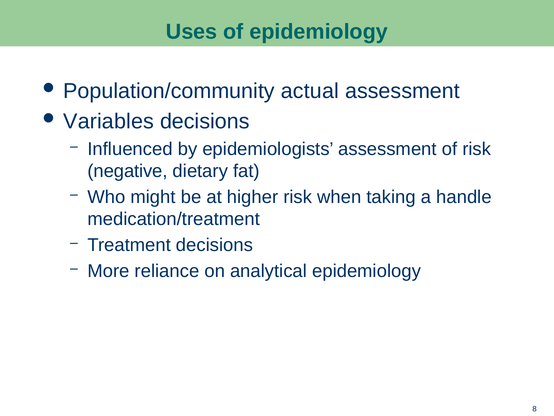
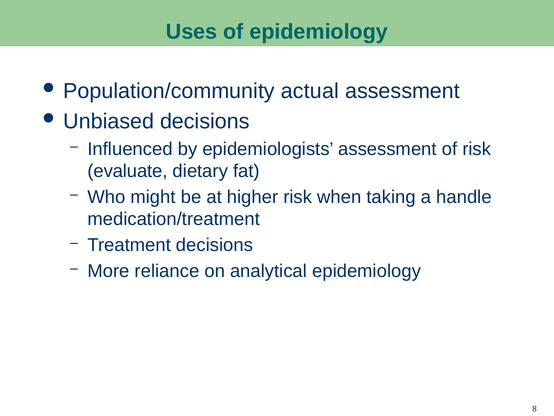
Variables: Variables -> Unbiased (109, 121)
negative: negative -> evaluate (128, 171)
